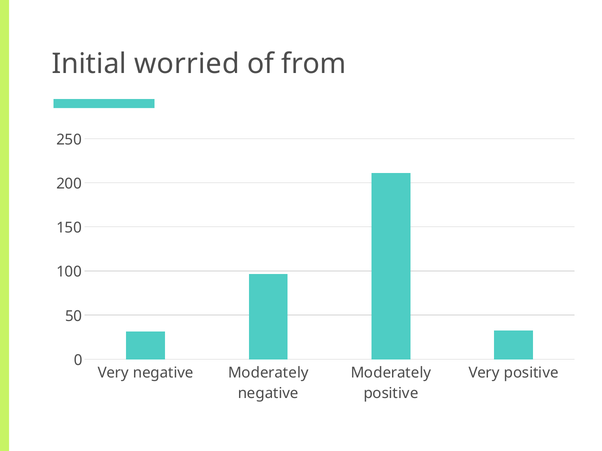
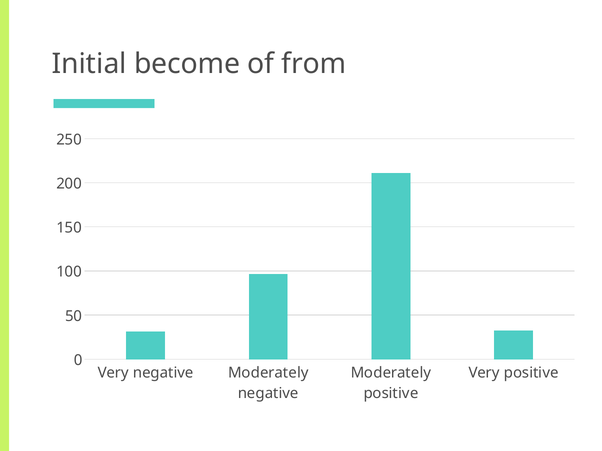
worried: worried -> become (187, 64)
